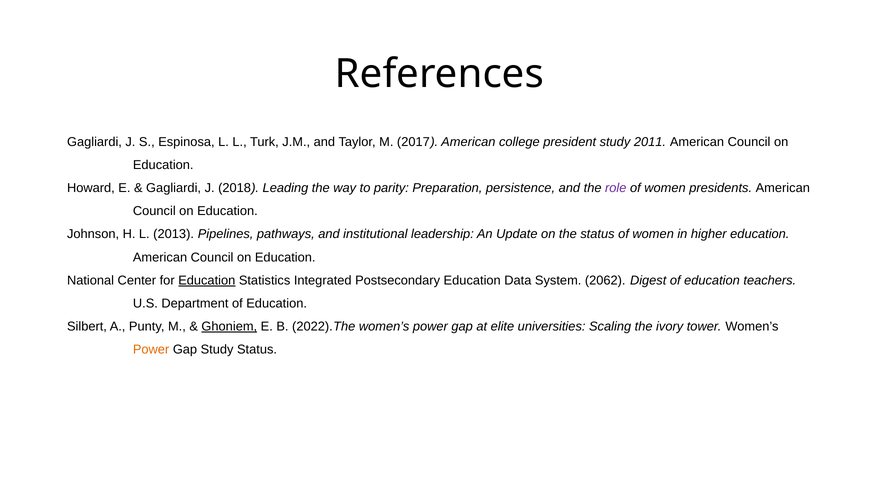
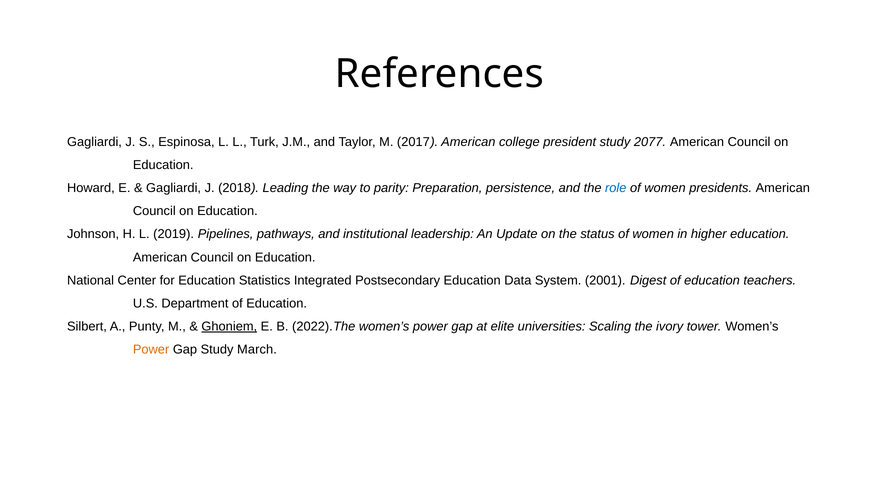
2011: 2011 -> 2077 (650, 142)
role colour: purple -> blue (616, 188)
2013: 2013 -> 2019 (174, 234)
Education underline: present -> none (207, 280)
2062: 2062 -> 2001 (605, 280)
Study Status: Status -> March (257, 349)
